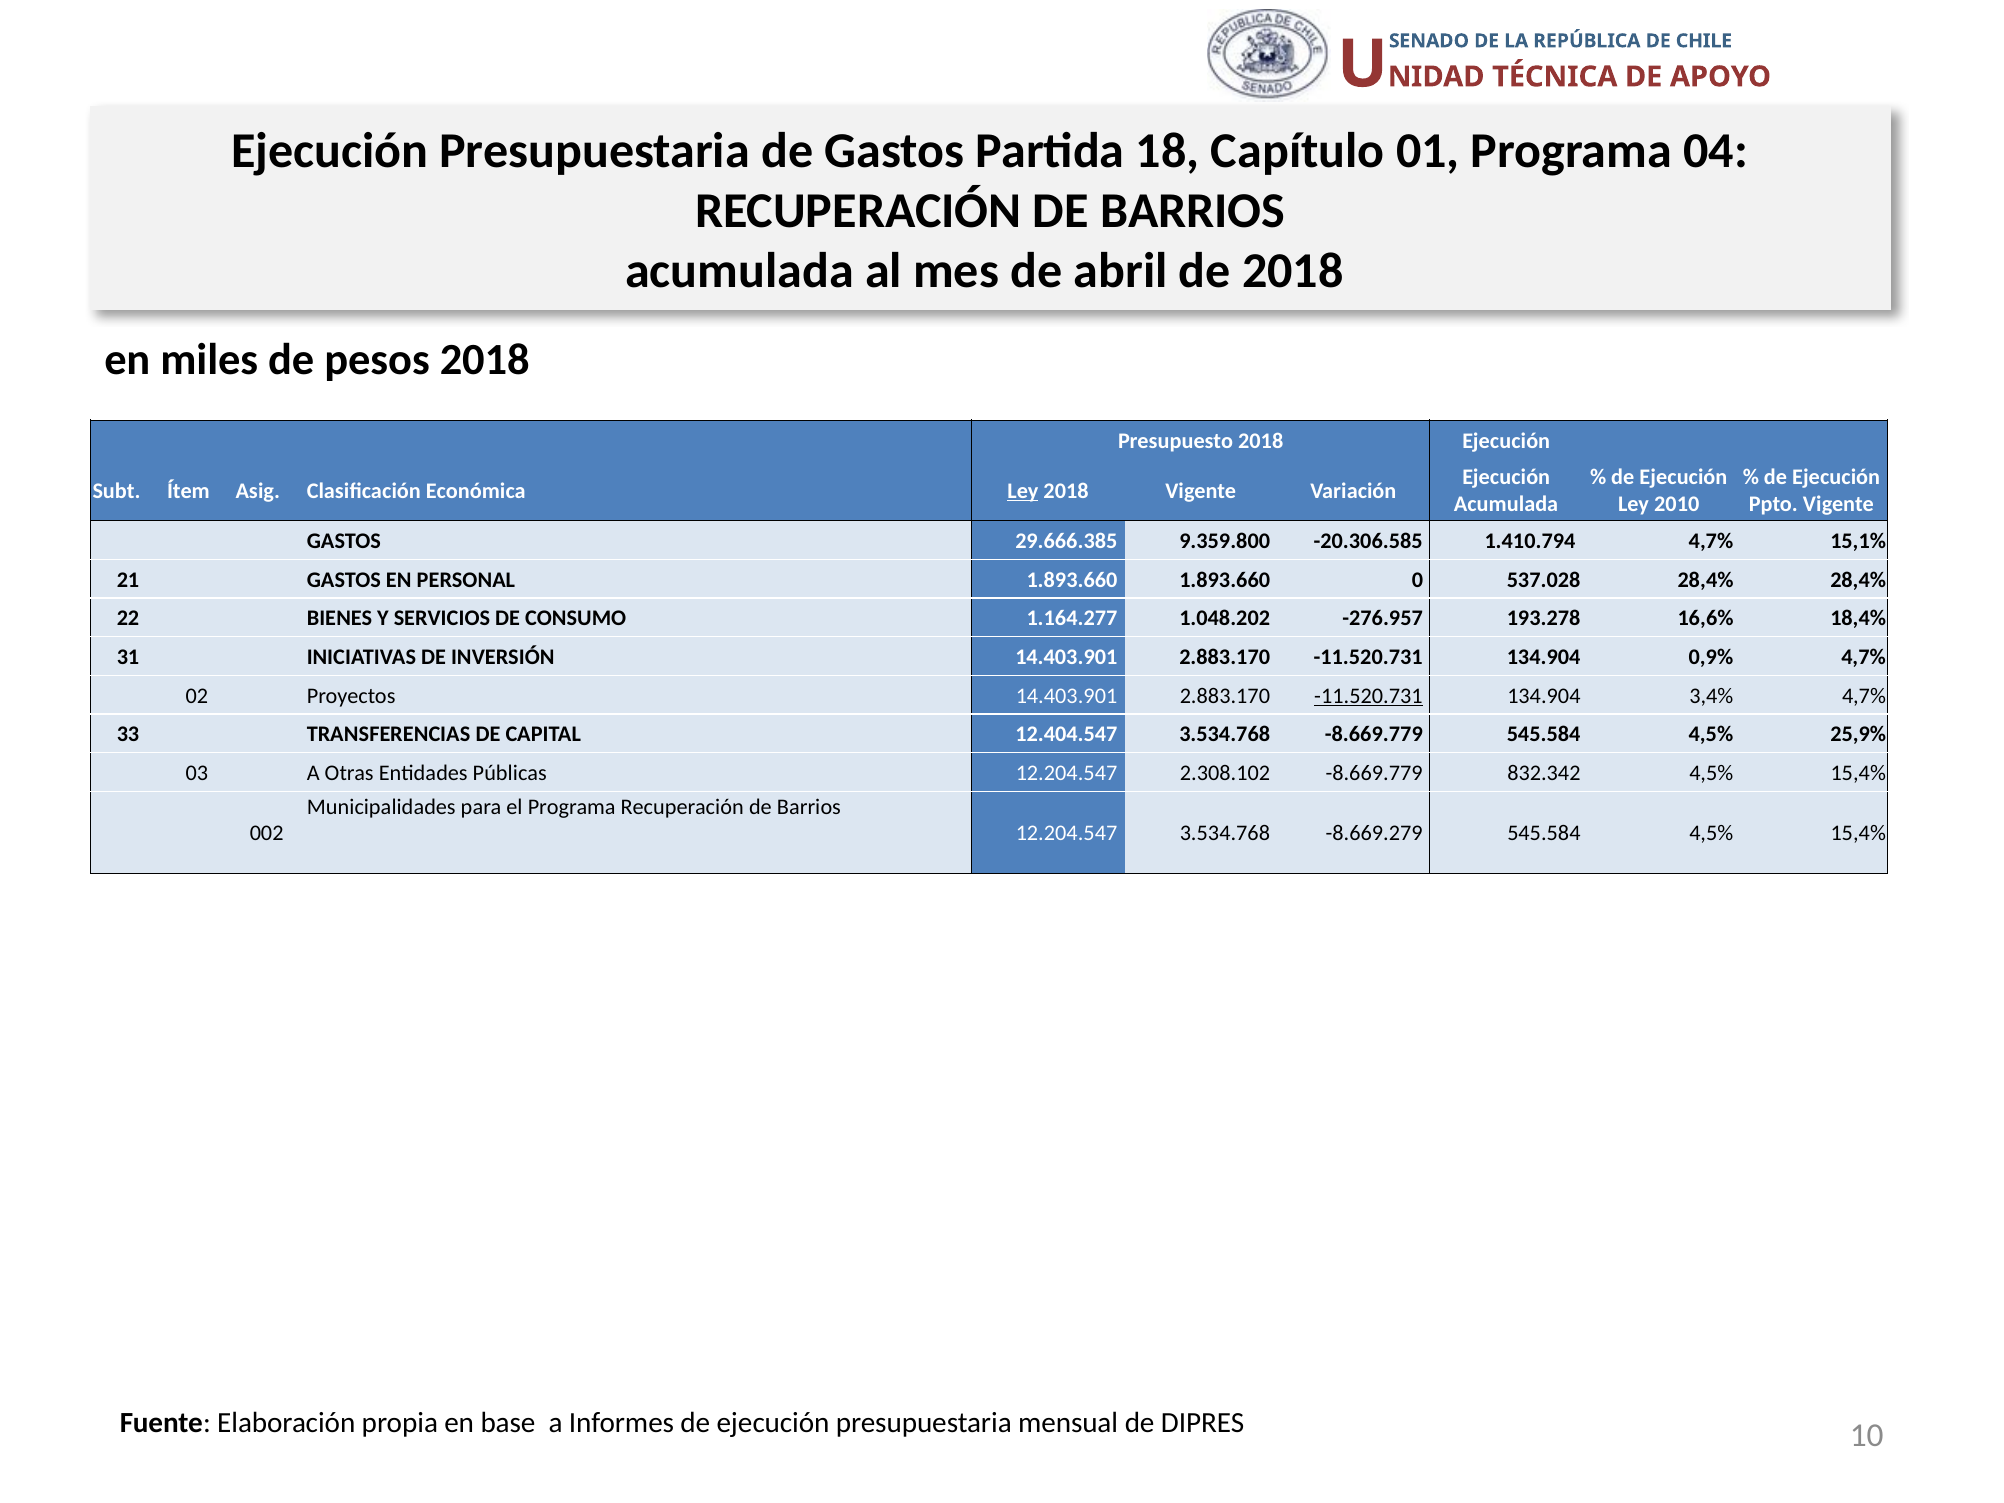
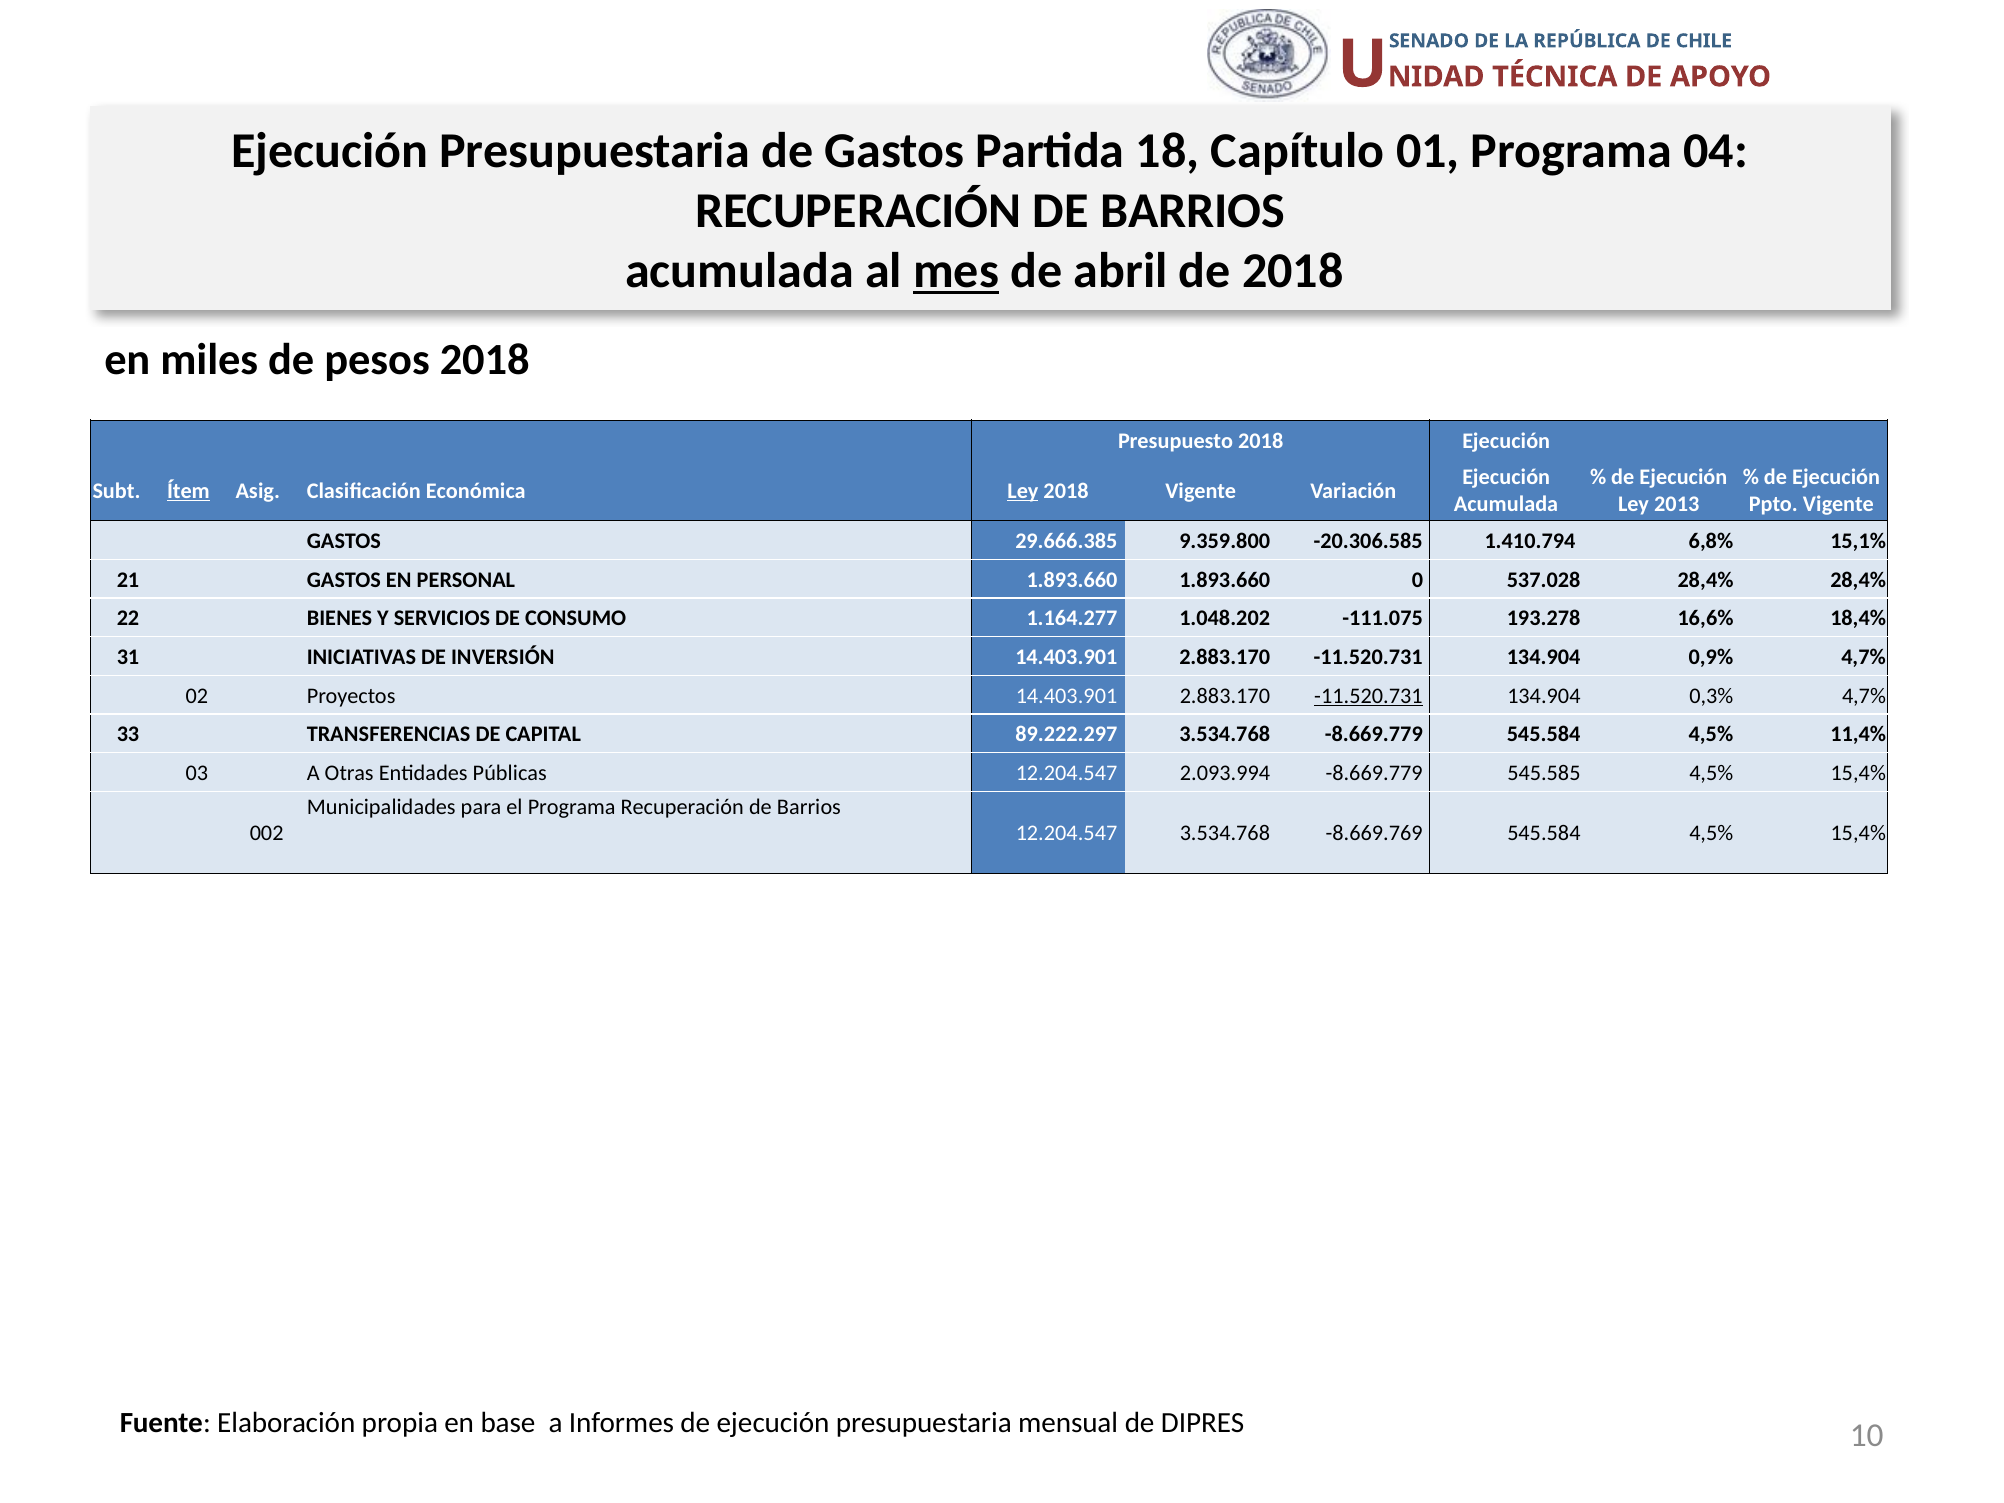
mes underline: none -> present (956, 271)
Ítem underline: none -> present (188, 491)
2010: 2010 -> 2013 (1677, 505)
1.410.794 4,7%: 4,7% -> 6,8% (1711, 541)
-276.957: -276.957 -> -111.075 (1383, 619)
3,4%: 3,4% -> 0,3% (1711, 696)
12.404.547: 12.404.547 -> 89.222.297 (1066, 735)
25,9%: 25,9% -> 11,4% (1858, 735)
2.308.102: 2.308.102 -> 2.093.994 (1225, 773)
832.342: 832.342 -> 545.585 (1544, 773)
-8.669.279: -8.669.279 -> -8.669.769 (1374, 833)
